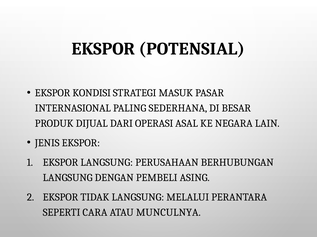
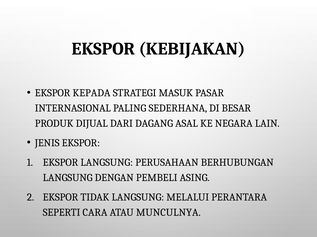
POTENSIAL: POTENSIAL -> KEBIJAKAN (192, 49)
KONDISI: KONDISI -> KEPADA (92, 93)
OPERASI: OPERASI -> DAGANG (154, 124)
